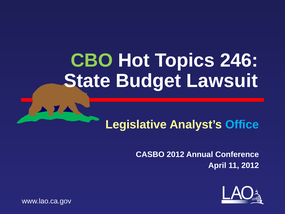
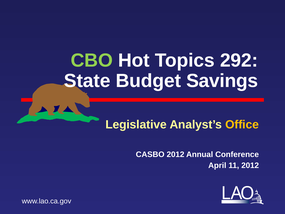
246: 246 -> 292 (239, 60)
Lawsuit: Lawsuit -> Savings (222, 81)
Office colour: light blue -> yellow (242, 124)
